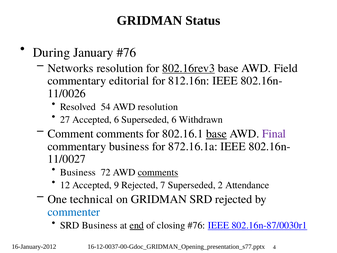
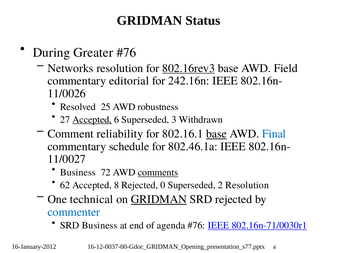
January: January -> Greater (93, 53)
812.16n: 812.16n -> 242.16n (189, 81)
54: 54 -> 25 (106, 107)
AWD resolution: resolution -> robustness (158, 107)
Accepted underline: none -> present (92, 119)
Superseded 6: 6 -> 3 (174, 119)
Comment comments: comments -> reliability (120, 134)
Final colour: purple -> blue (274, 134)
commentary business: business -> schedule (129, 146)
872.16.1a: 872.16.1a -> 802.46.1a (193, 146)
12: 12 -> 62 (65, 185)
9: 9 -> 8 (117, 185)
7: 7 -> 0 (163, 185)
2 Attendance: Attendance -> Resolution (247, 185)
GRIDMAN underline: none -> present (159, 199)
end underline: present -> none (137, 225)
closing: closing -> agenda (171, 225)
802.16n-87/0030r1: 802.16n-87/0030r1 -> 802.16n-71/0030r1 (269, 225)
